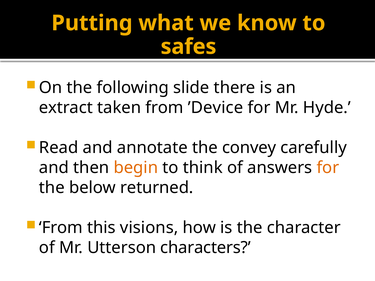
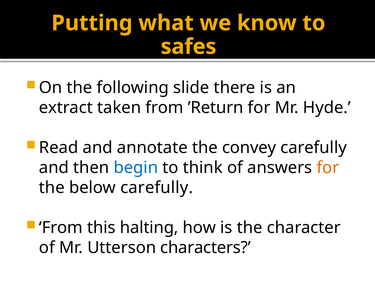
’Device: ’Device -> ’Return (216, 108)
begin colour: orange -> blue (136, 168)
below returned: returned -> carefully (157, 188)
visions: visions -> halting (149, 228)
